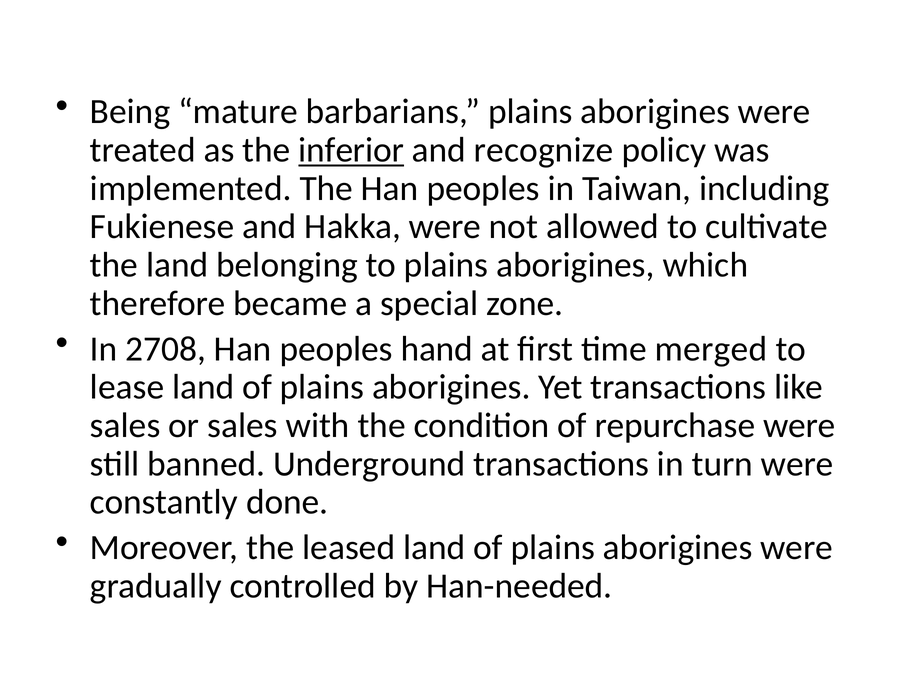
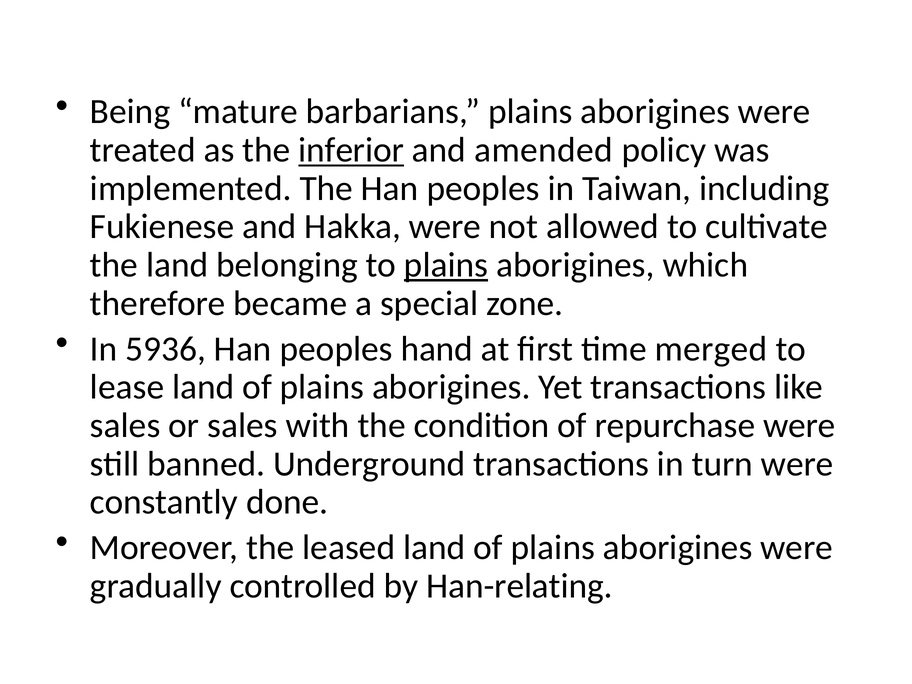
recognize: recognize -> amended (544, 150)
plains underline: none -> present (446, 265)
2708: 2708 -> 5936 (166, 349)
Han-needed: Han-needed -> Han-relating (519, 586)
